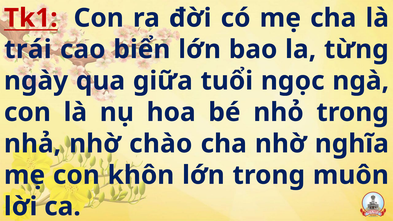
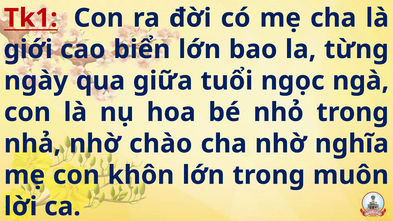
trái: trái -> giới (28, 49)
